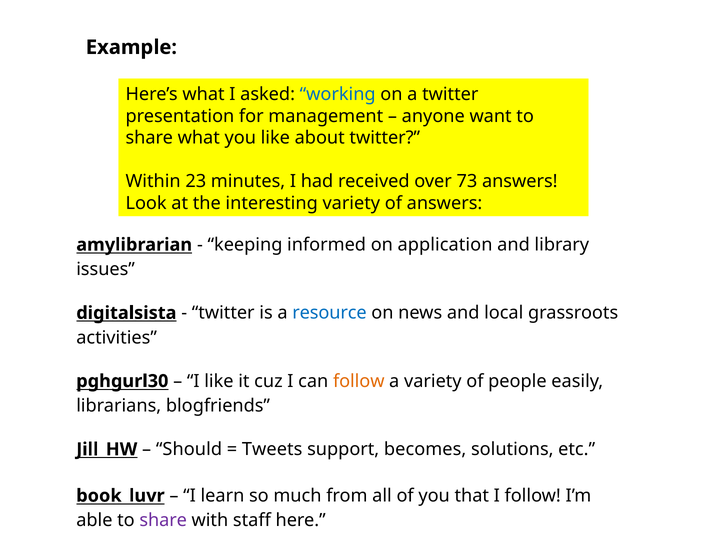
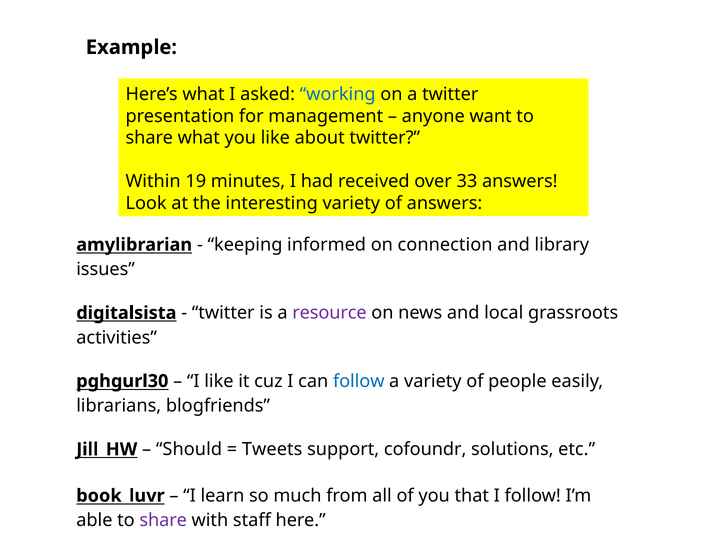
23: 23 -> 19 (196, 181)
73: 73 -> 33 (467, 181)
application: application -> connection (445, 245)
resource colour: blue -> purple (330, 313)
follow colour: orange -> blue (359, 381)
becomes: becomes -> cofoundr (425, 450)
